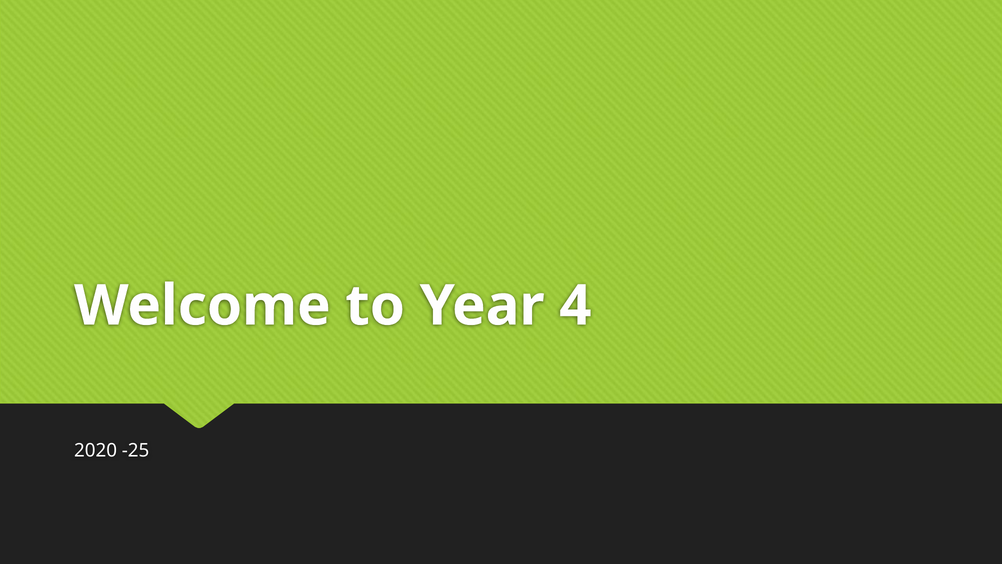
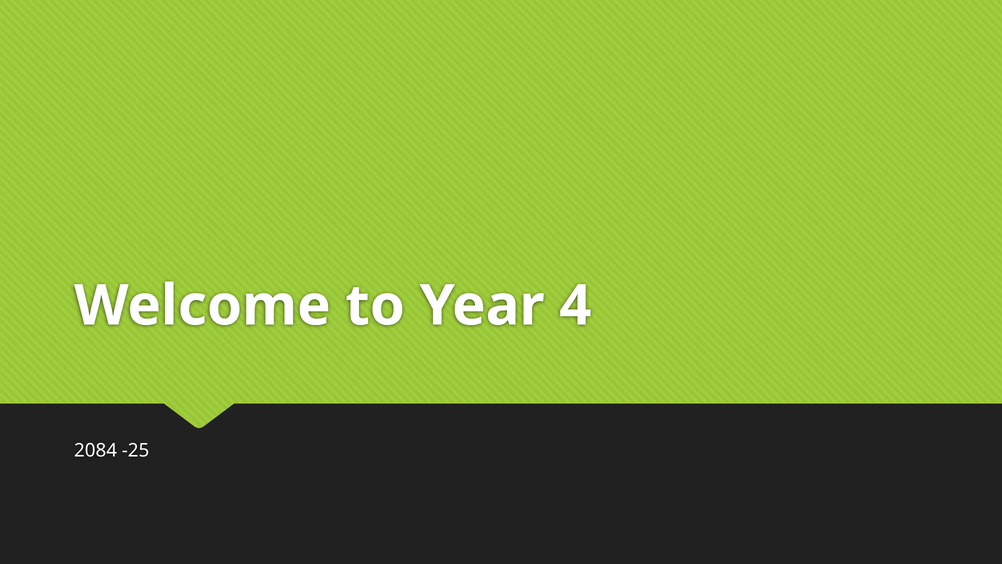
2020: 2020 -> 2084 (96, 450)
